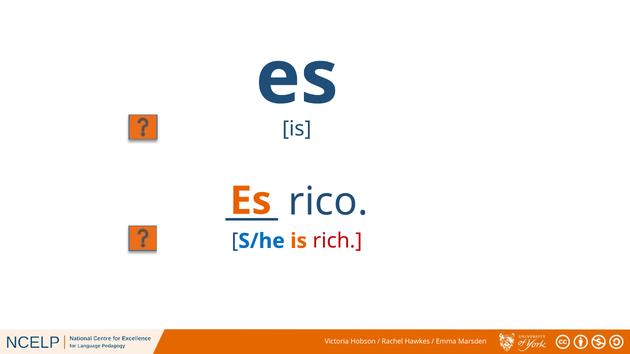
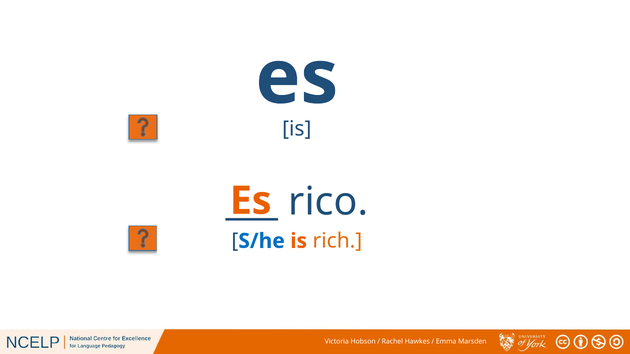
rich colour: red -> orange (337, 241)
